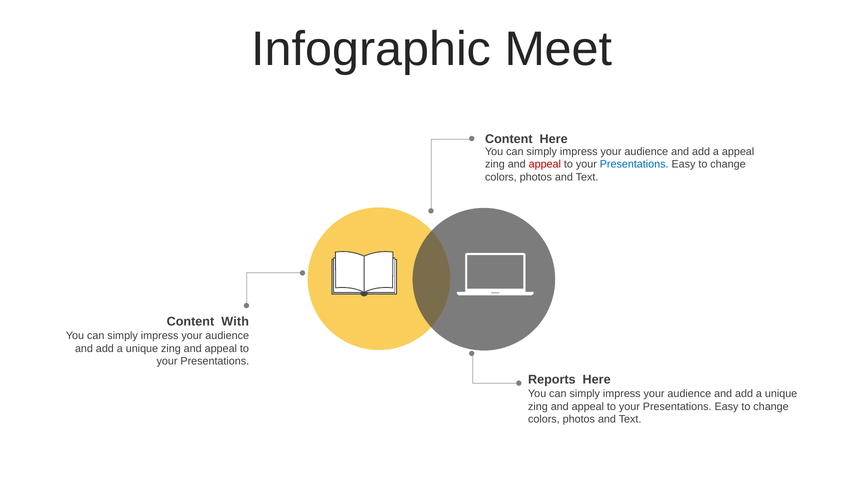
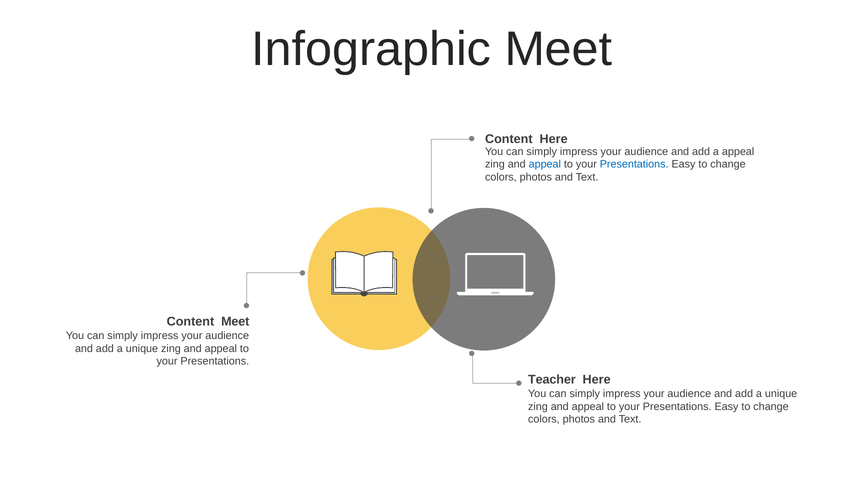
appeal colour: red -> blue (545, 164)
Content With: With -> Meet (235, 322)
Reports: Reports -> Teacher (552, 380)
